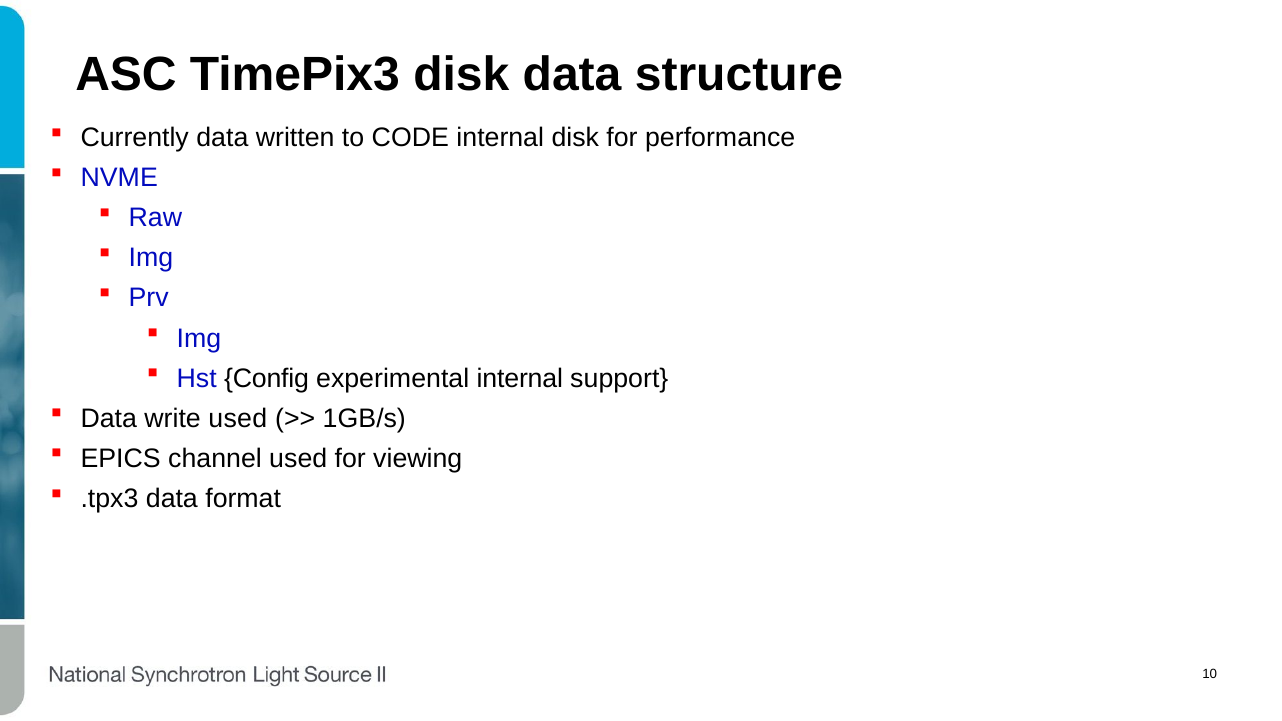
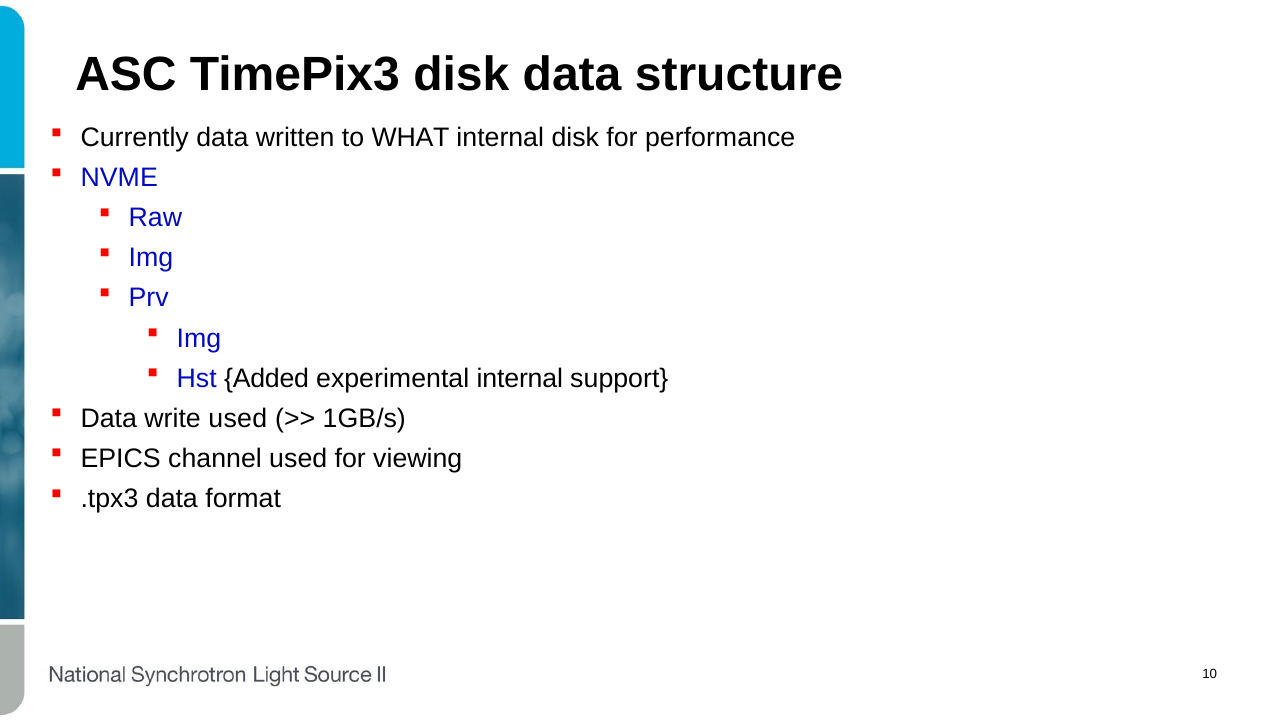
CODE: CODE -> WHAT (410, 138)
Config: Config -> Added (267, 378)
